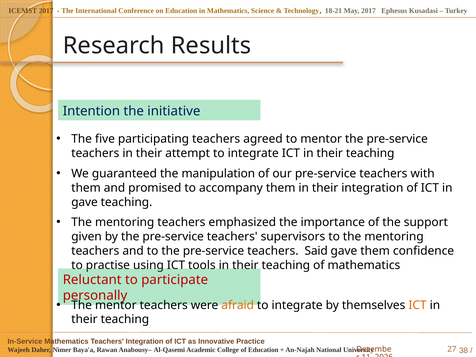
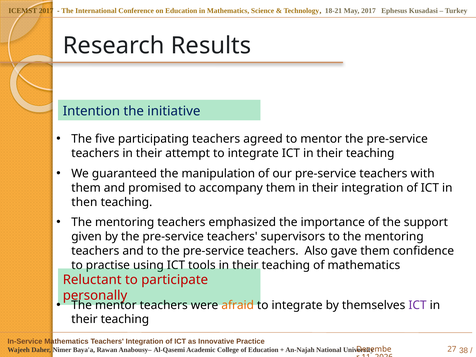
gave: gave -> then (84, 202)
Said: Said -> Also (316, 251)
ICT colour: orange -> purple (418, 305)
